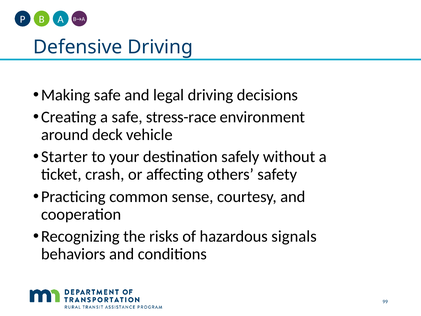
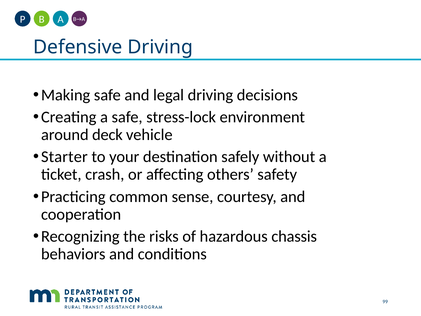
stress-race: stress-race -> stress-lock (181, 117)
signals: signals -> chassis (294, 236)
